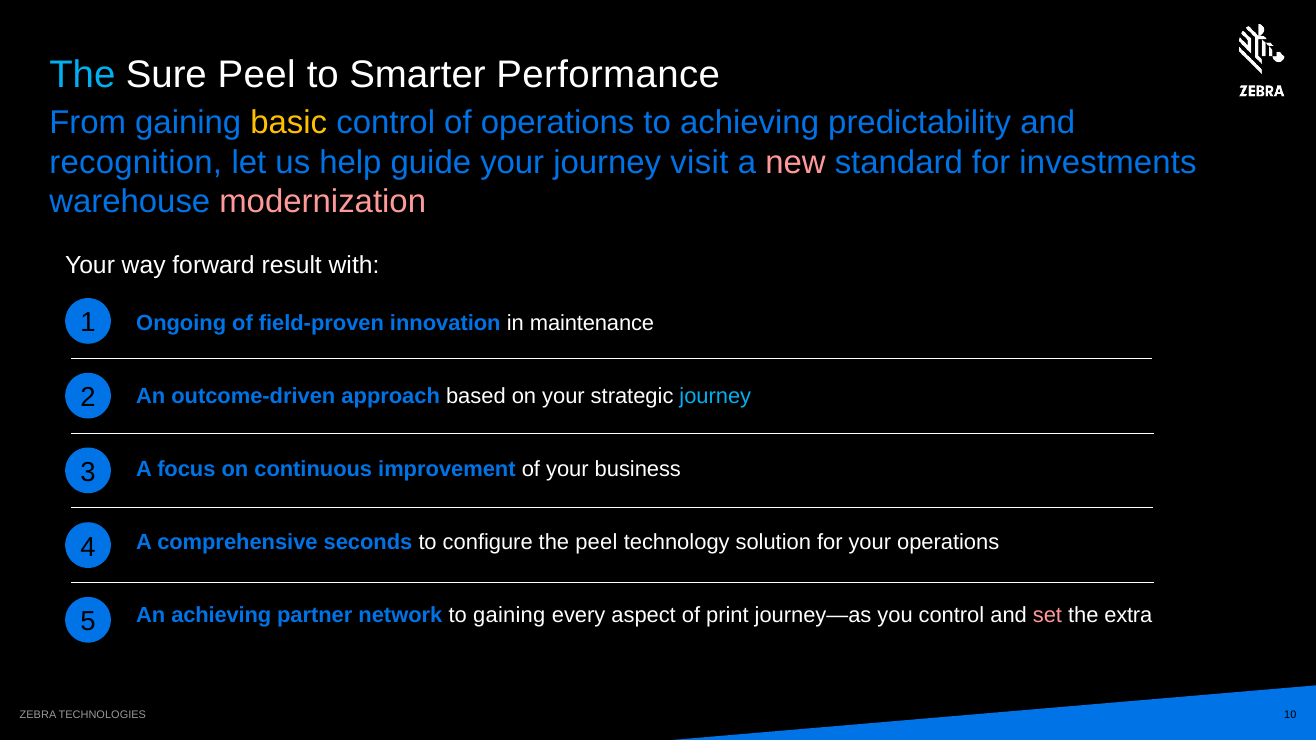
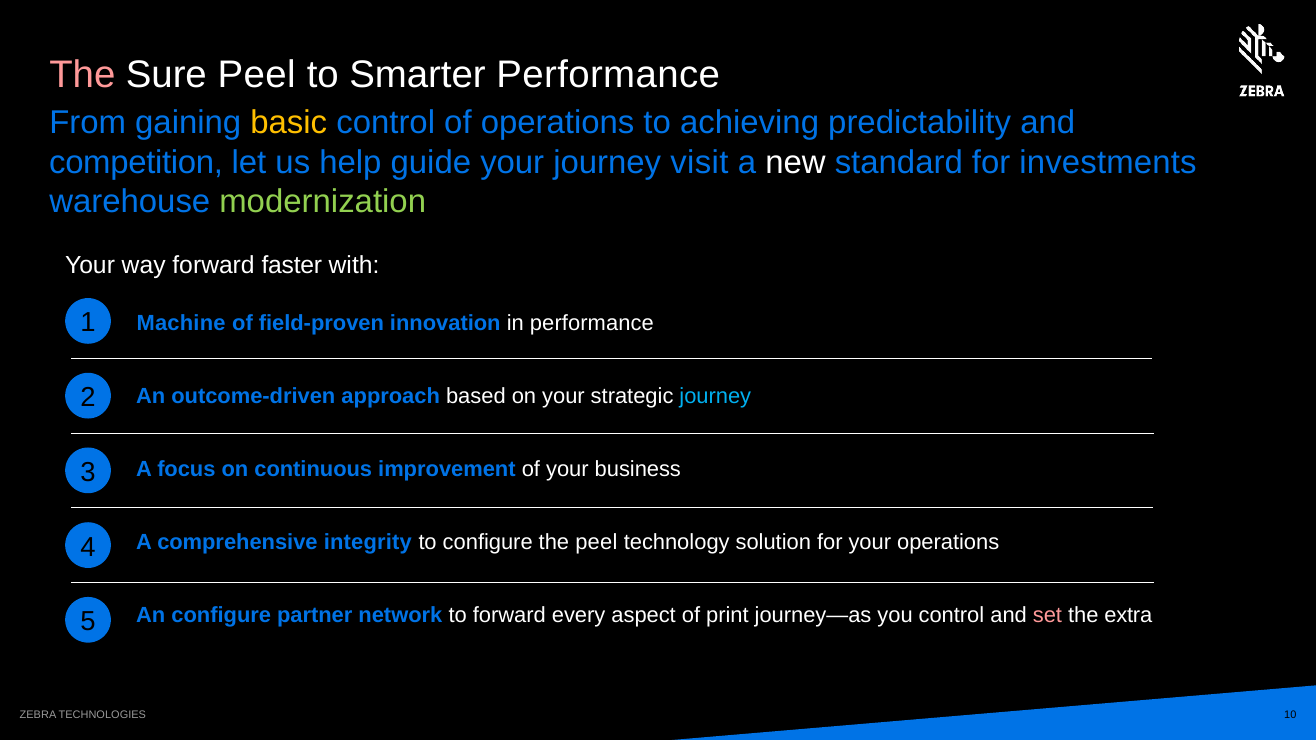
The colour: light blue -> pink (82, 75)
recognition: recognition -> competition (136, 162)
new colour: pink -> white (796, 162)
modernization colour: pink -> light green (323, 202)
result: result -> faster (292, 265)
Ongoing: Ongoing -> Machine (181, 324)
in maintenance: maintenance -> performance (592, 324)
seconds: seconds -> integrity (368, 543)
An achieving: achieving -> configure (221, 616)
to gaining: gaining -> forward (509, 616)
